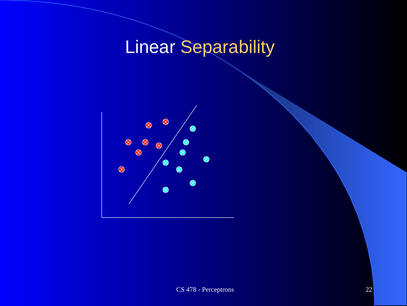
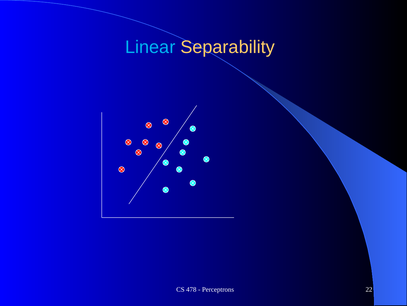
Linear colour: white -> light blue (150, 47)
